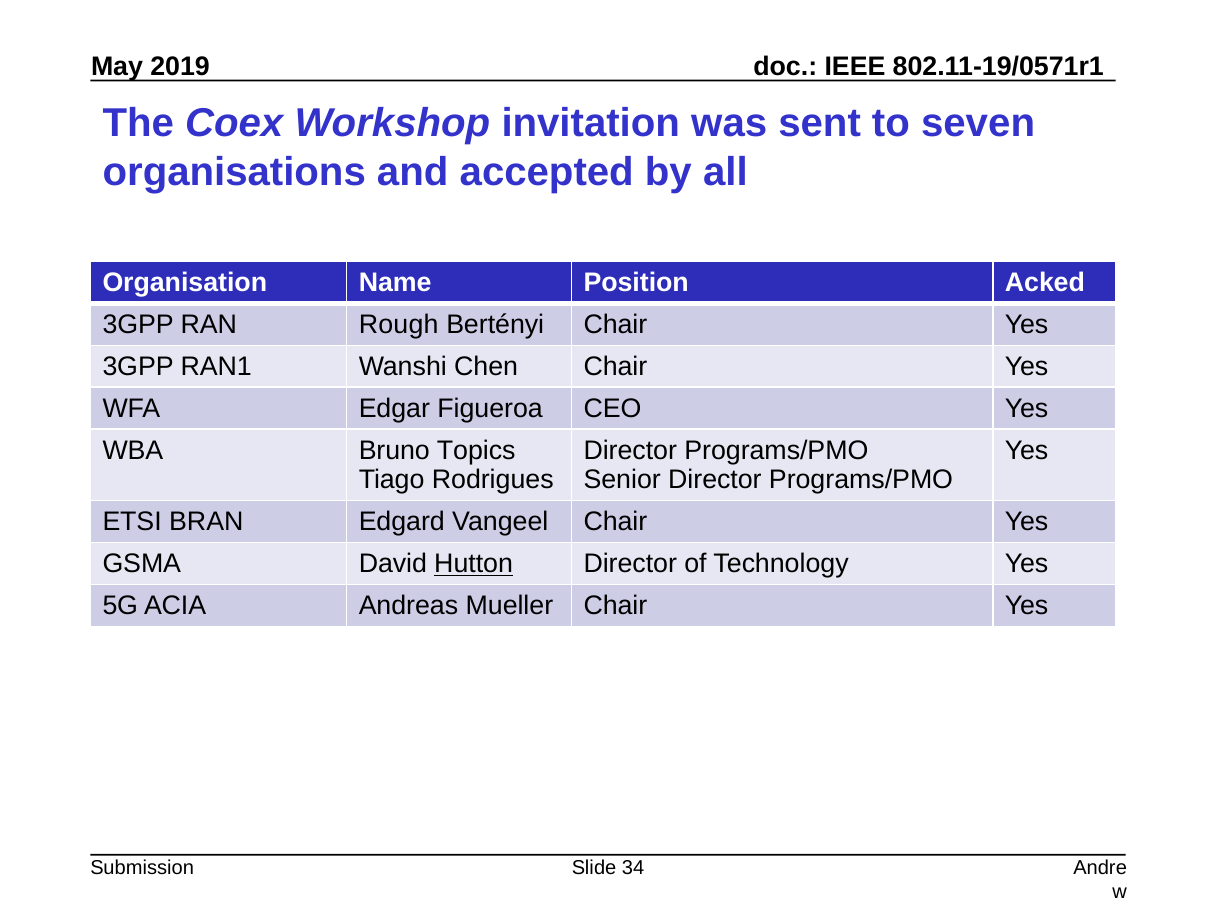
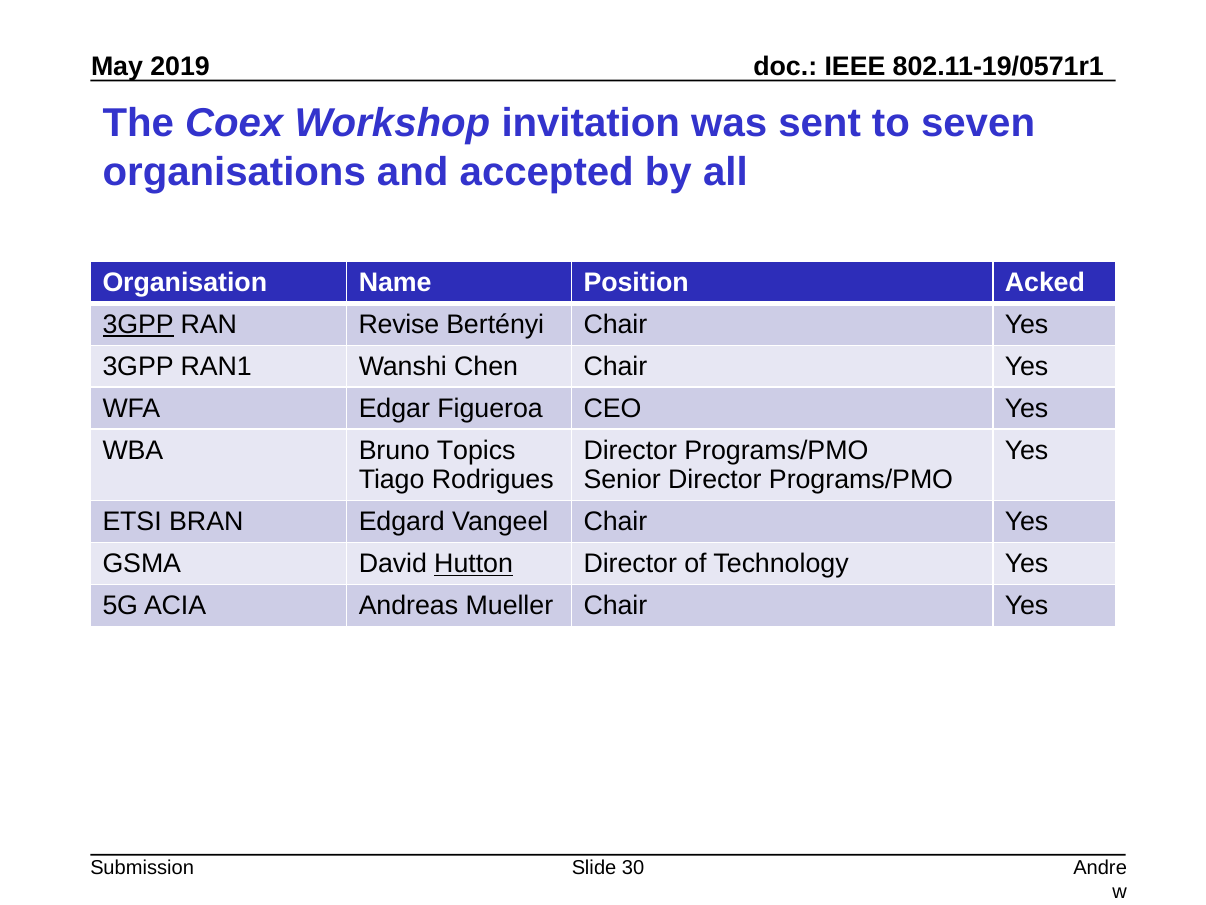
3GPP underline: none -> present (138, 324)
Rough: Rough -> Revise (399, 324)
34: 34 -> 30 (633, 867)
